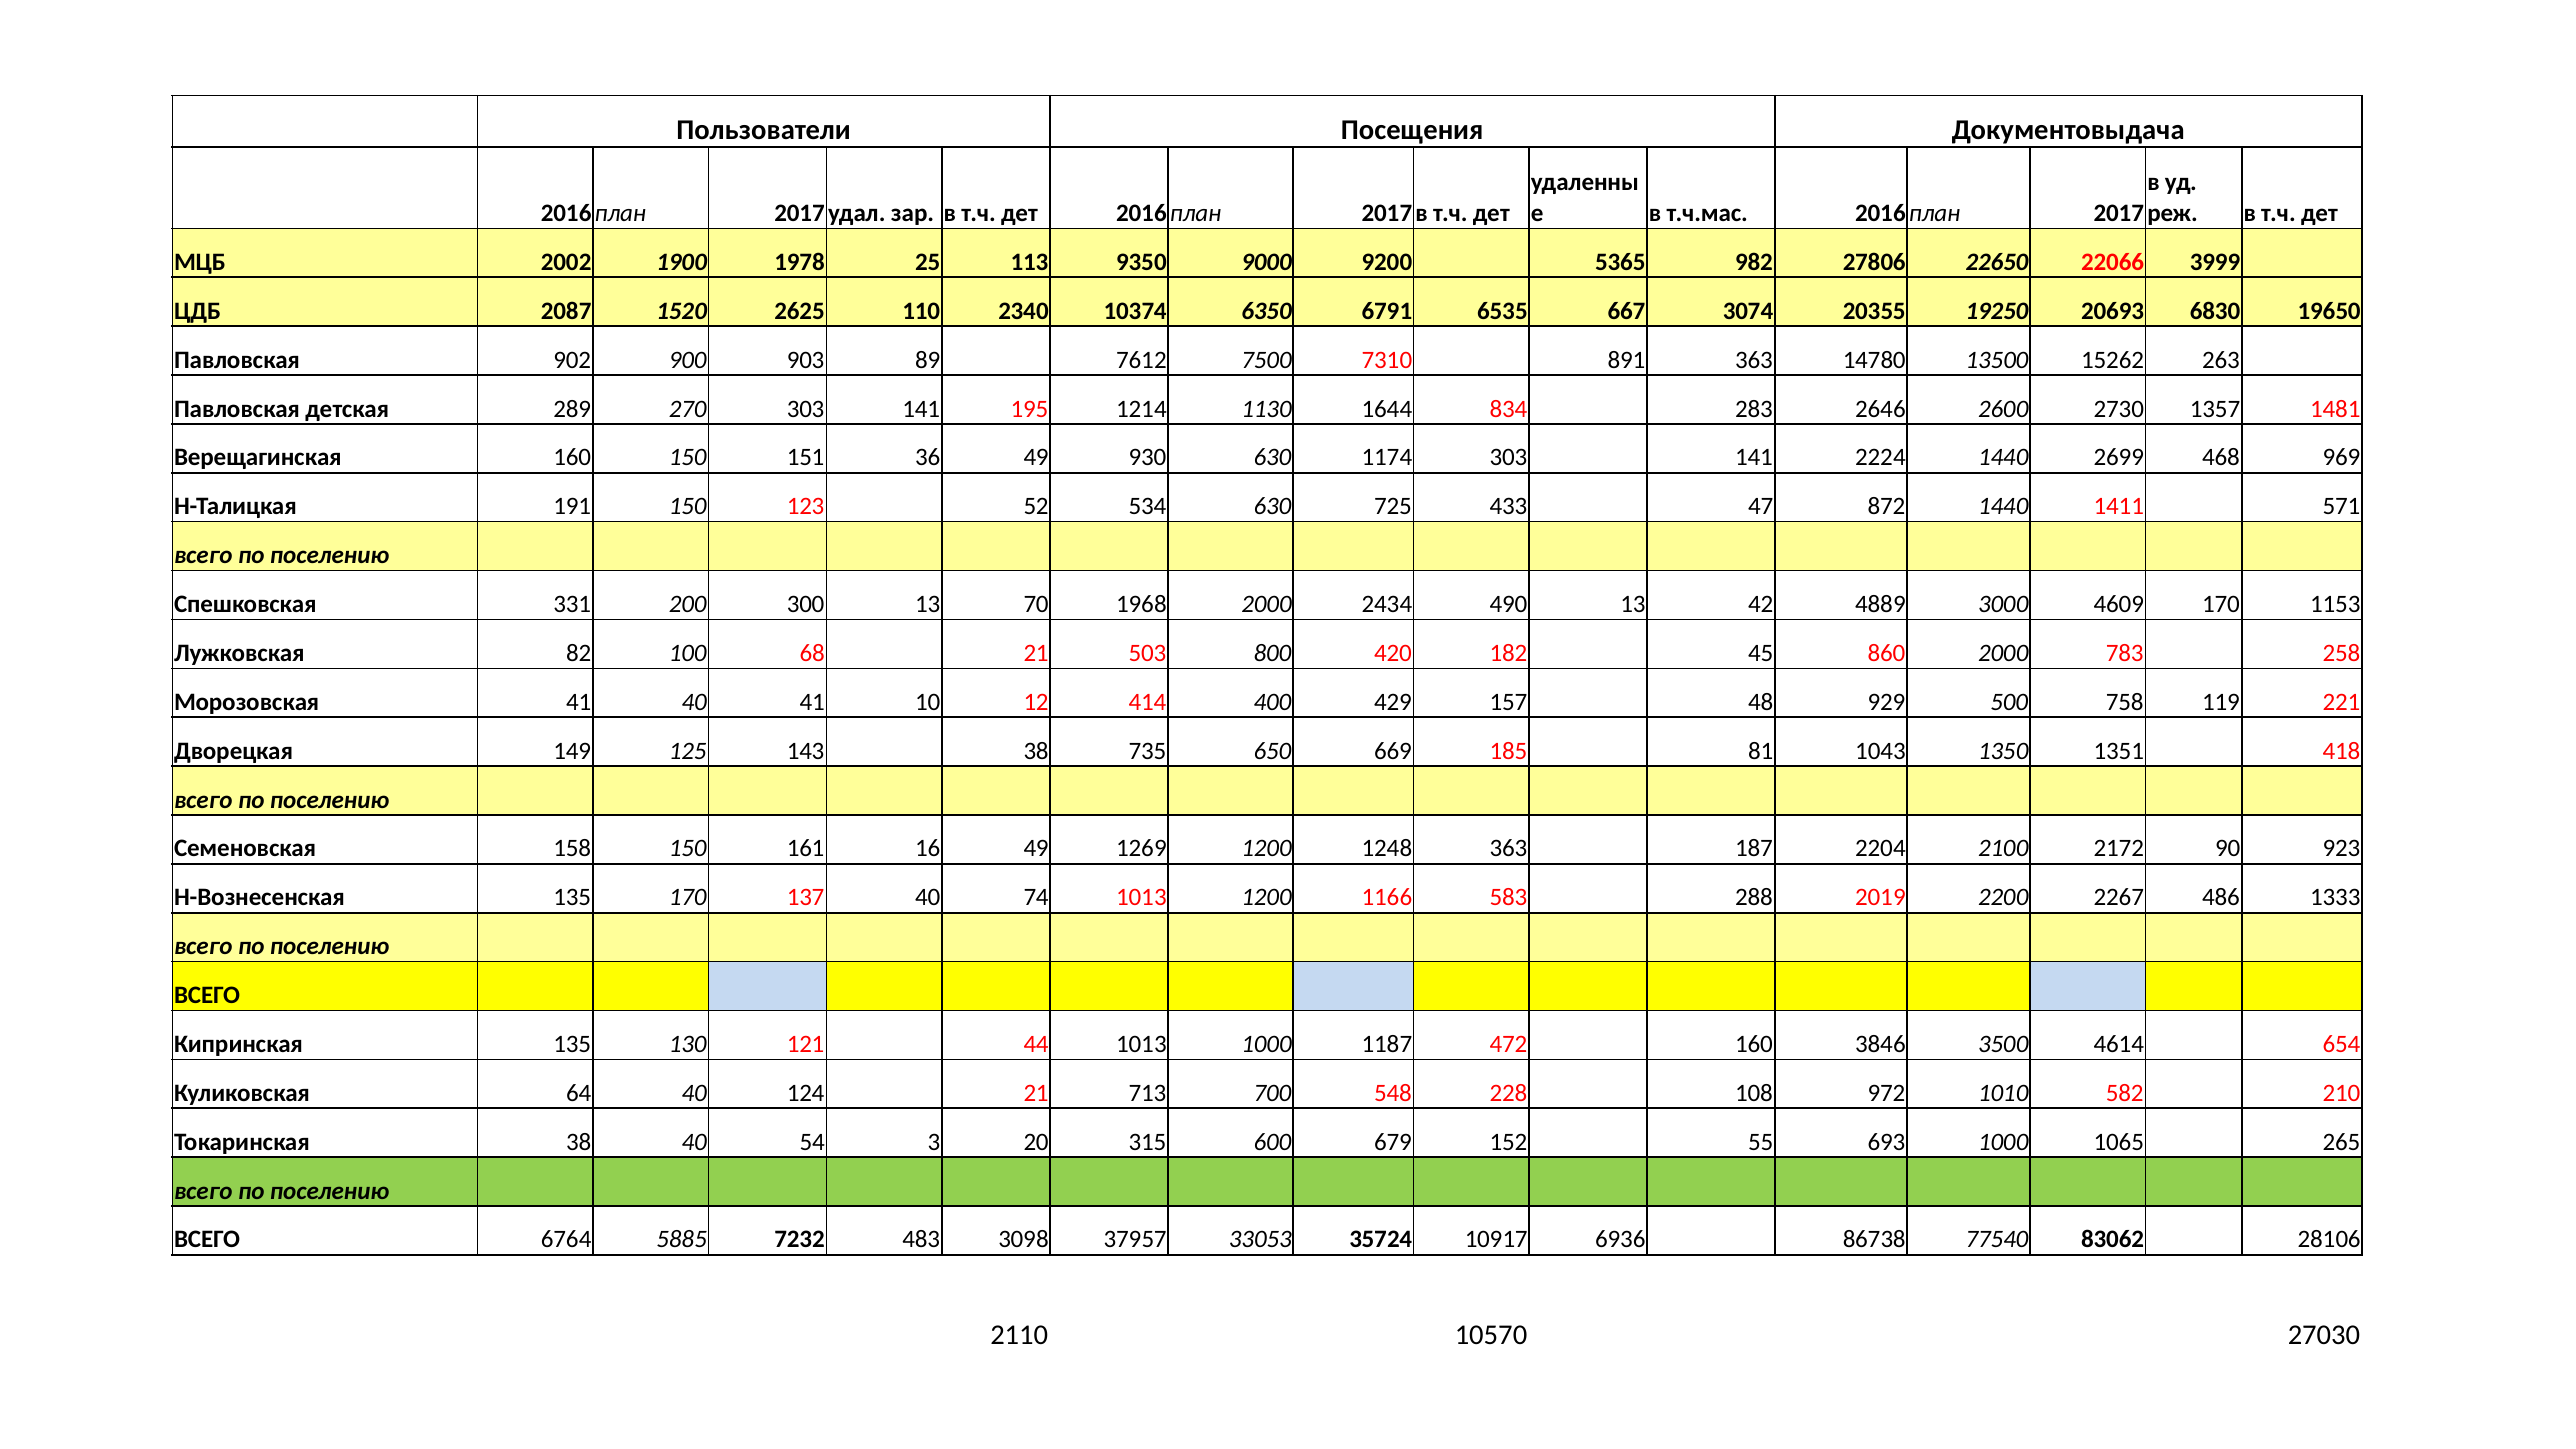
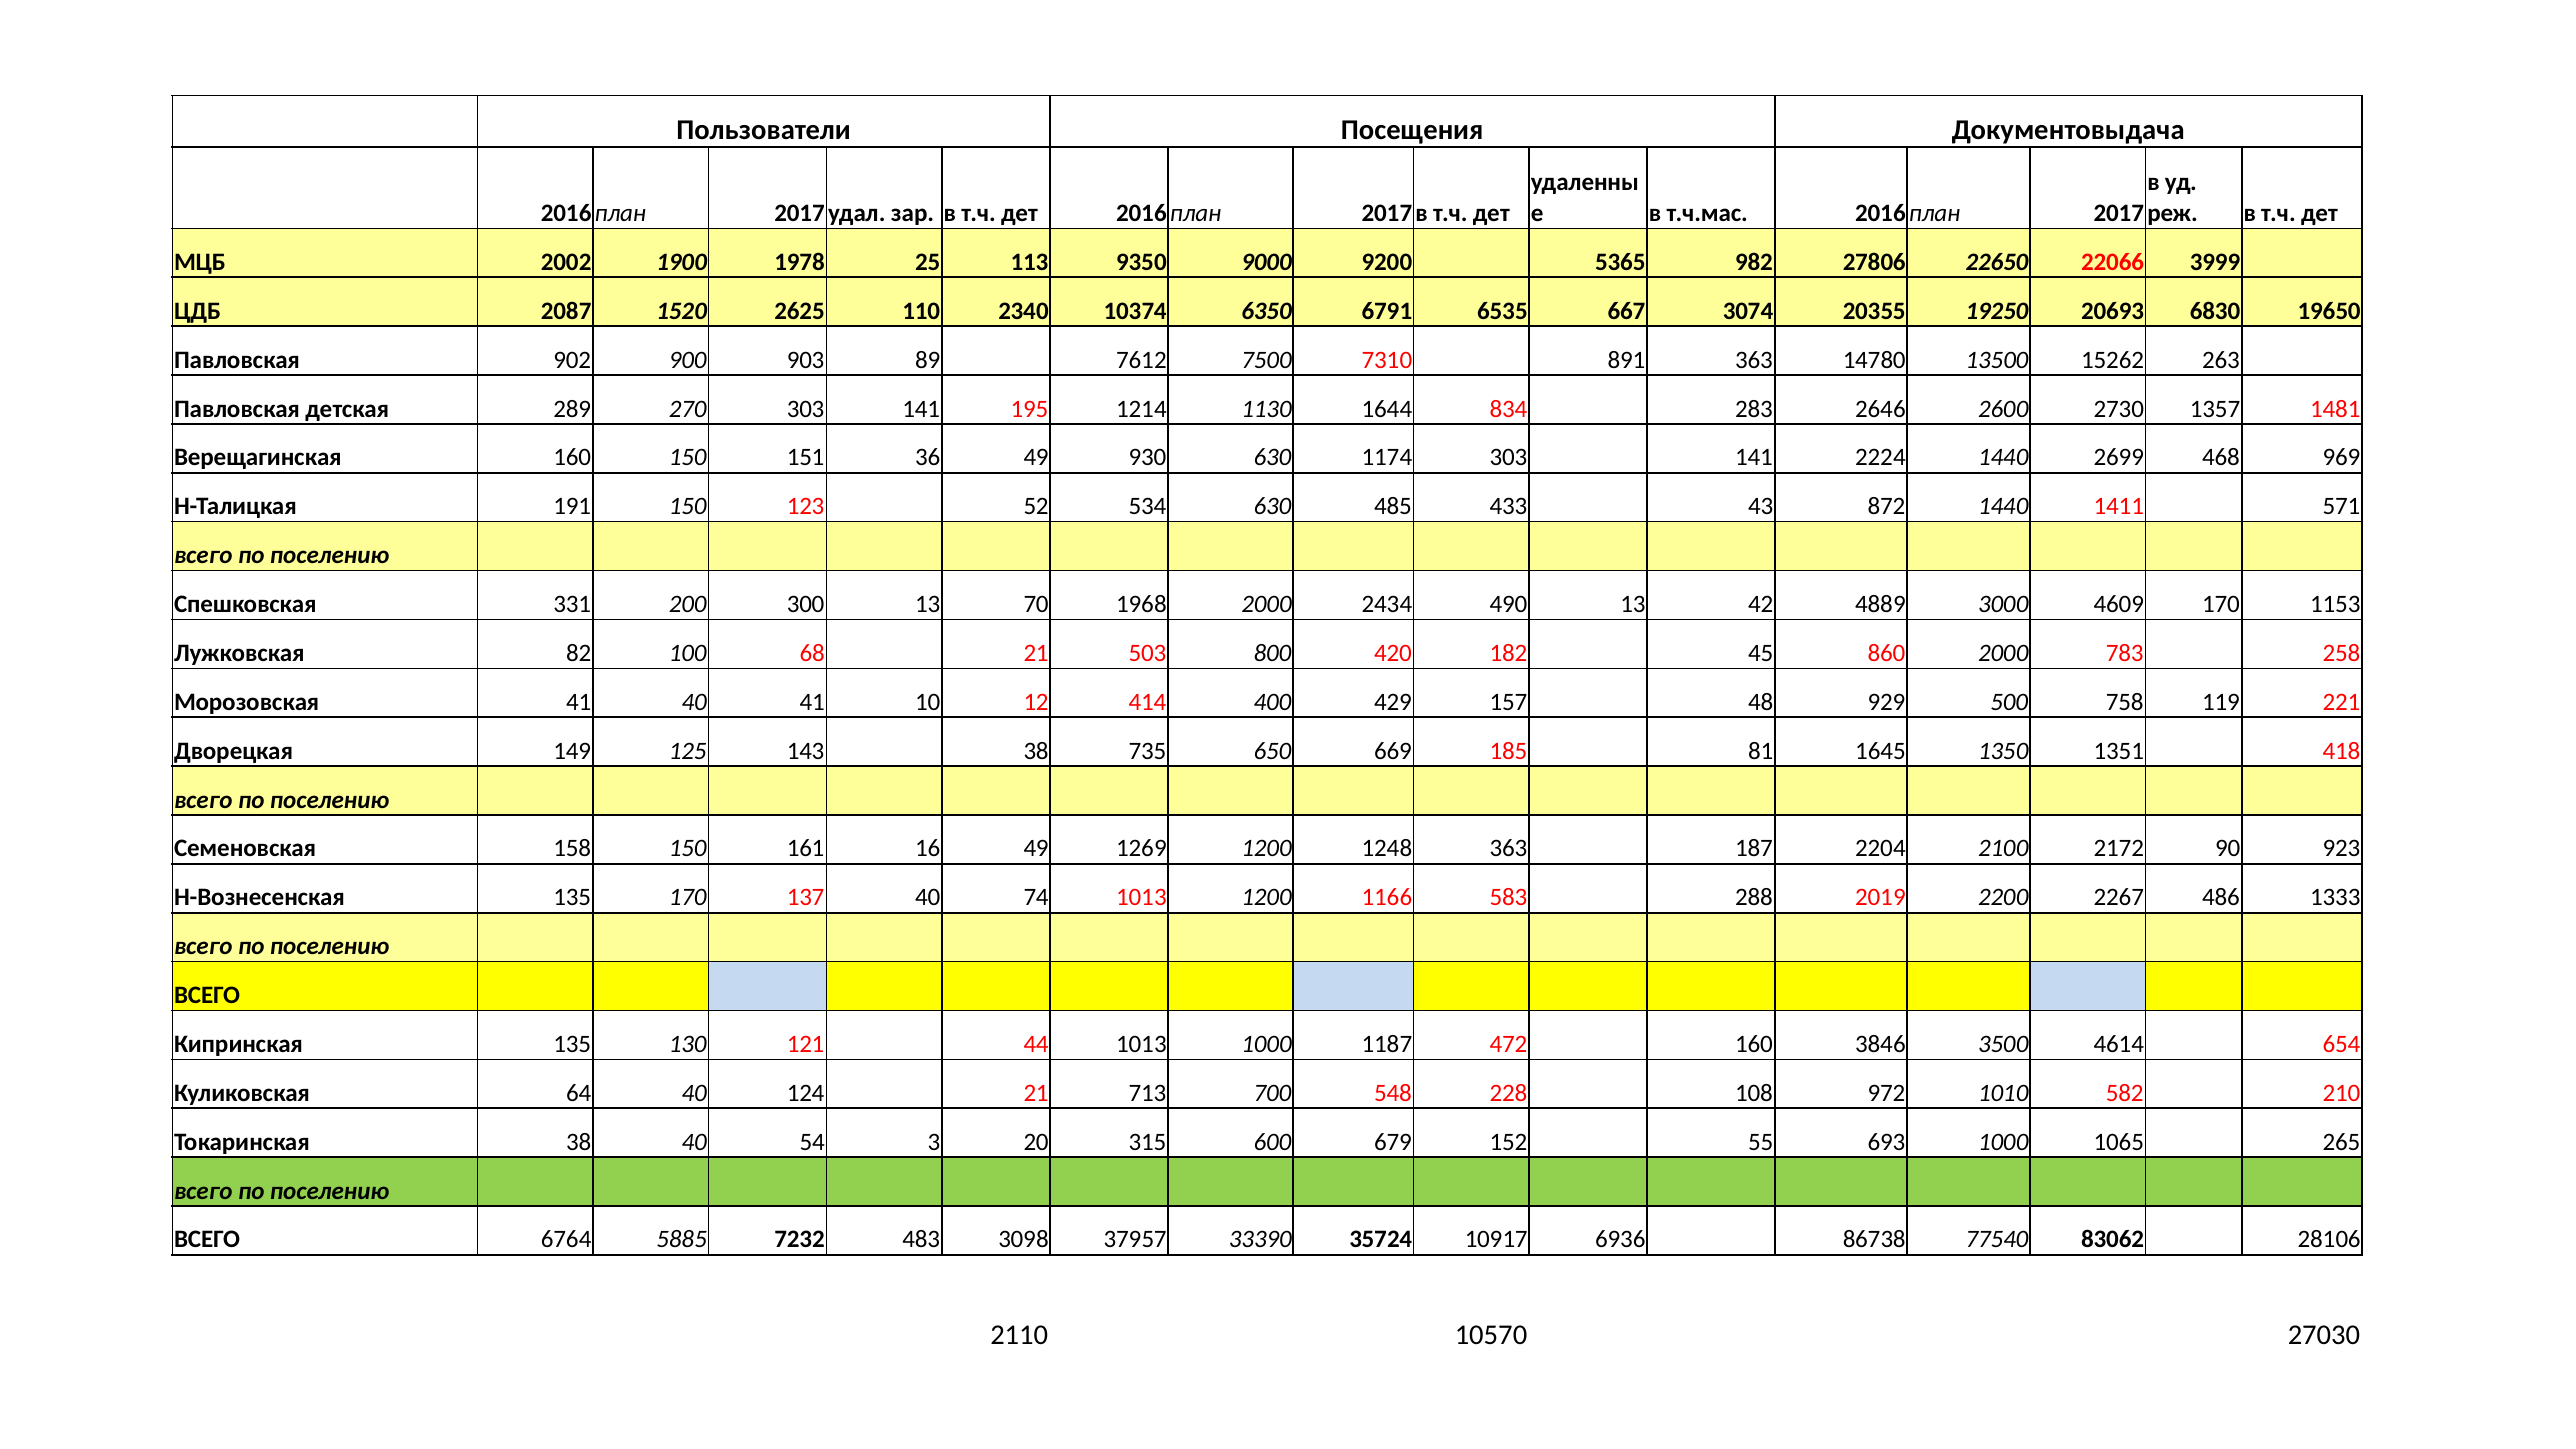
725: 725 -> 485 (1393, 507)
47: 47 -> 43 (1761, 507)
1043: 1043 -> 1645 (1880, 751)
33053: 33053 -> 33390 (1260, 1240)
